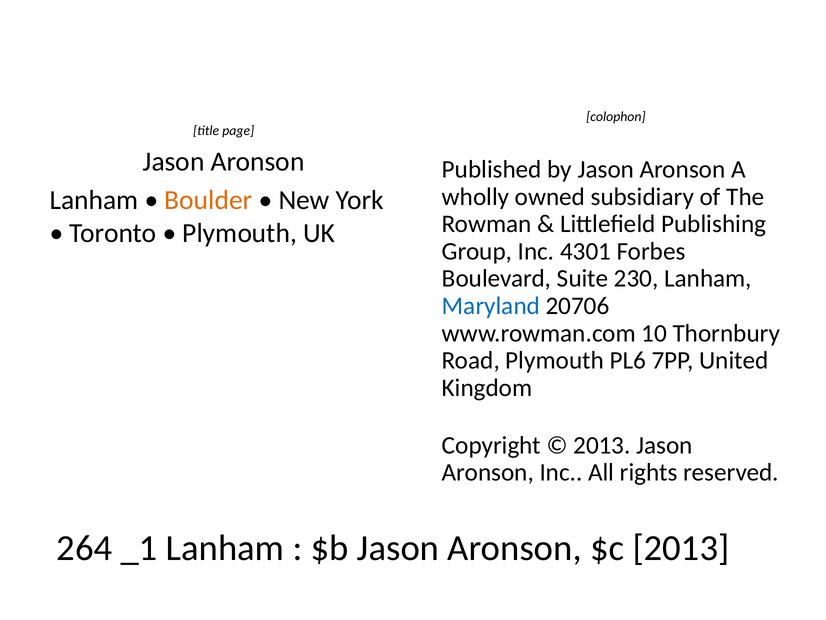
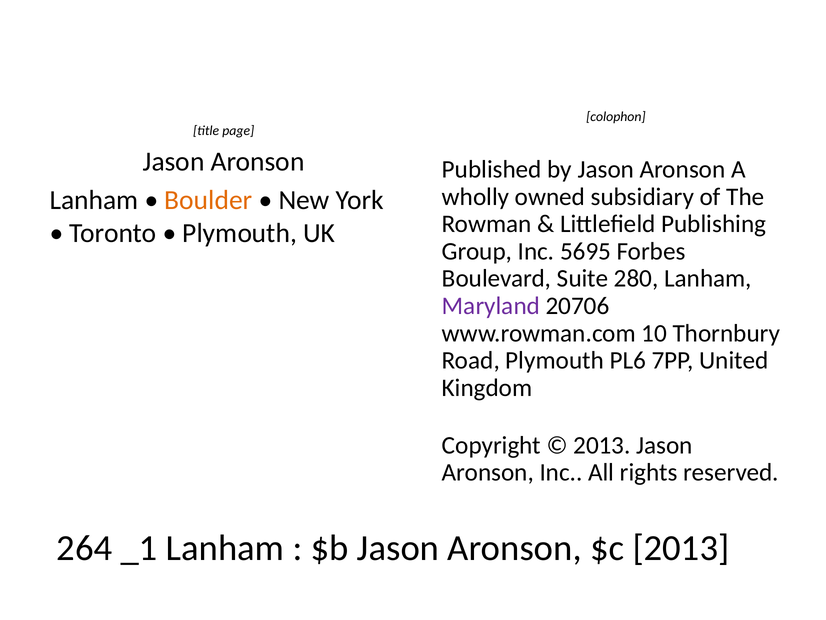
4301: 4301 -> 5695 (586, 251)
230: 230 -> 280 (636, 278)
Maryland colour: blue -> purple (491, 306)
